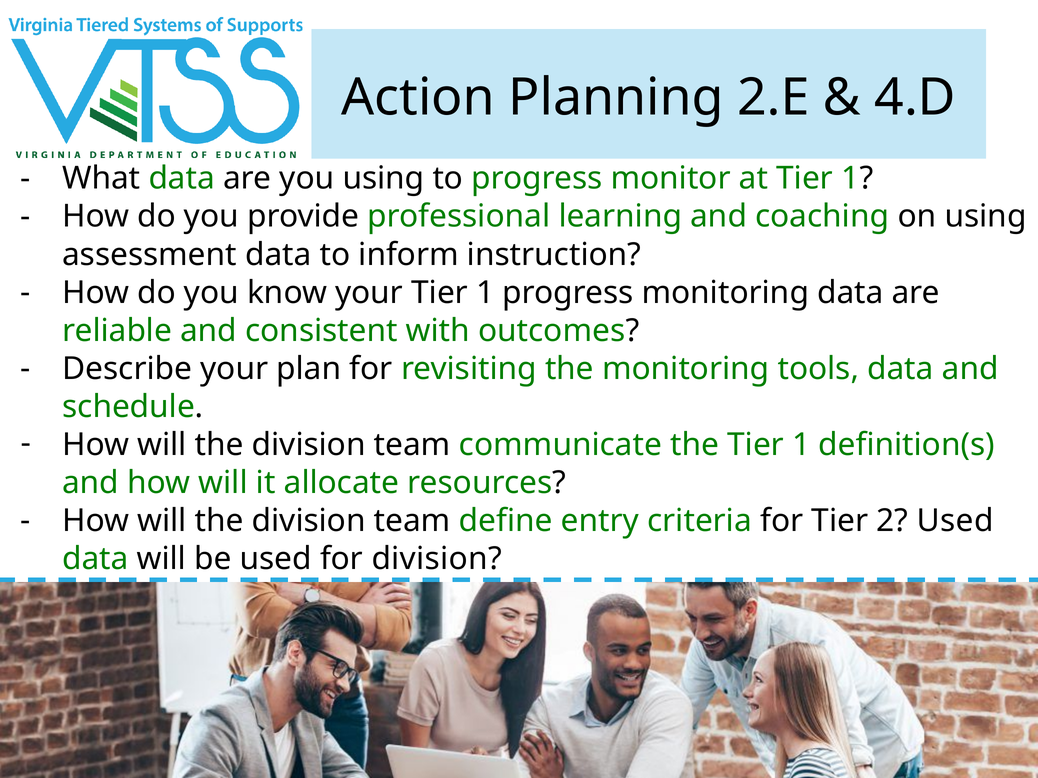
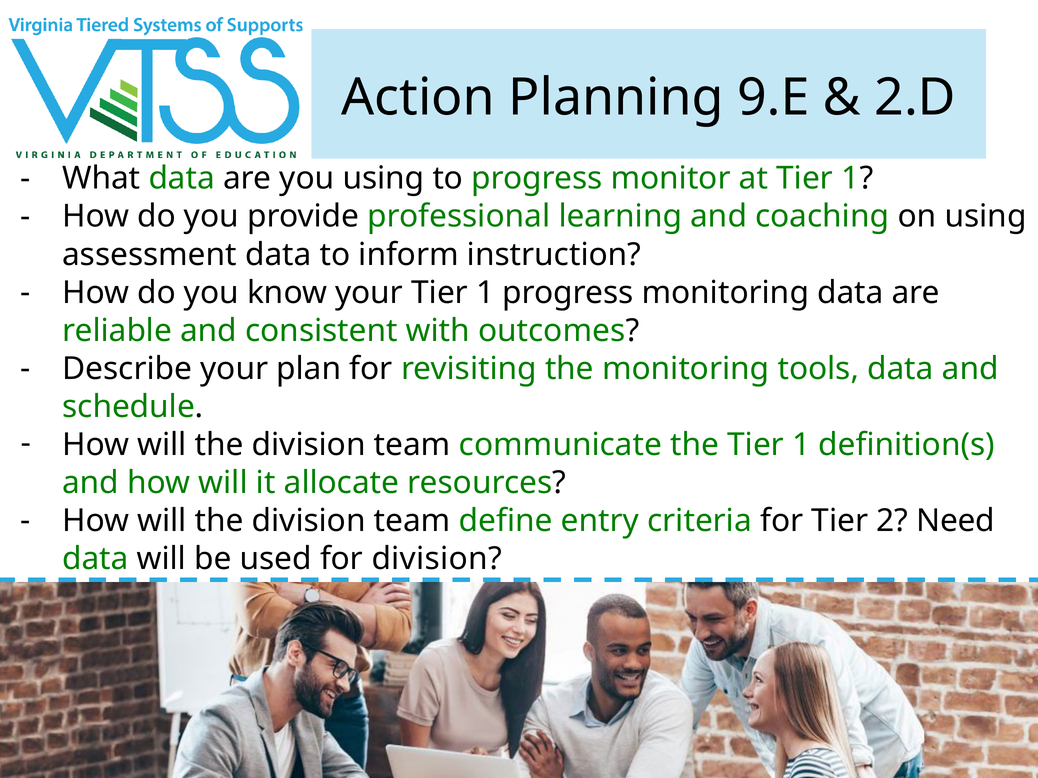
2.E: 2.E -> 9.E (773, 98)
4.D: 4.D -> 2.D (915, 98)
2 Used: Used -> Need (956, 521)
